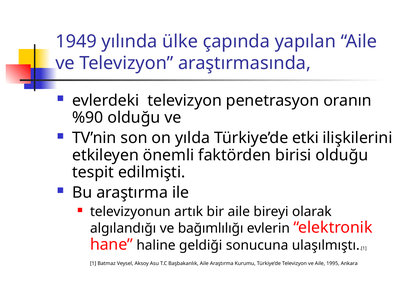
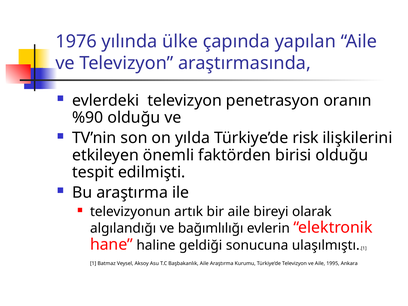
1949: 1949 -> 1976 (76, 41)
etki: etki -> risk (306, 138)
